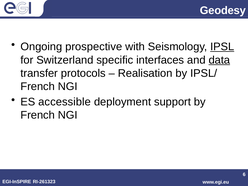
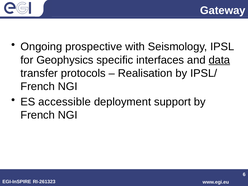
Geodesy: Geodesy -> Gateway (223, 10)
IPSL underline: present -> none (222, 47)
Switzerland: Switzerland -> Geophysics (65, 60)
